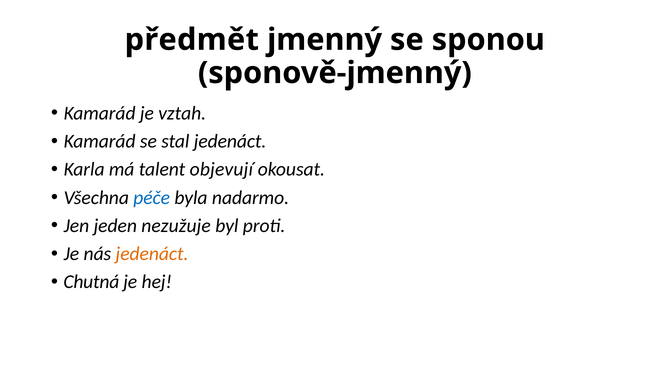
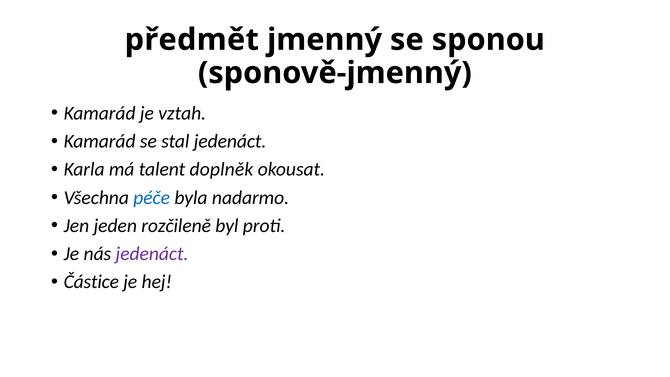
objevují: objevují -> doplněk (221, 169)
nezužuje: nezužuje -> rozčileně (176, 226)
jedenáct colour: orange -> purple (152, 254)
Chutná: Chutná -> Částice (91, 282)
